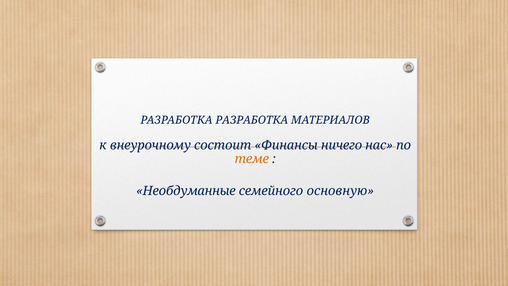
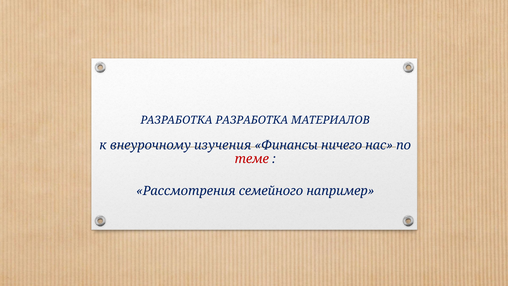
состоит: состоит -> изучения (223, 145)
теме colour: orange -> red (252, 159)
Необдуманные: Необдуманные -> Рассмотрения (186, 191)
основную: основную -> например (340, 191)
